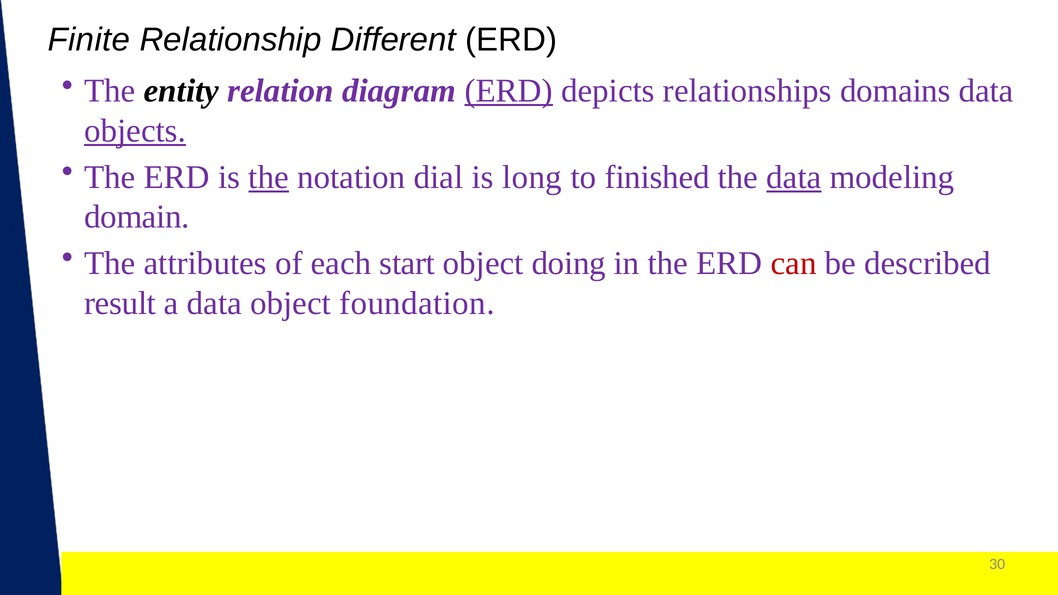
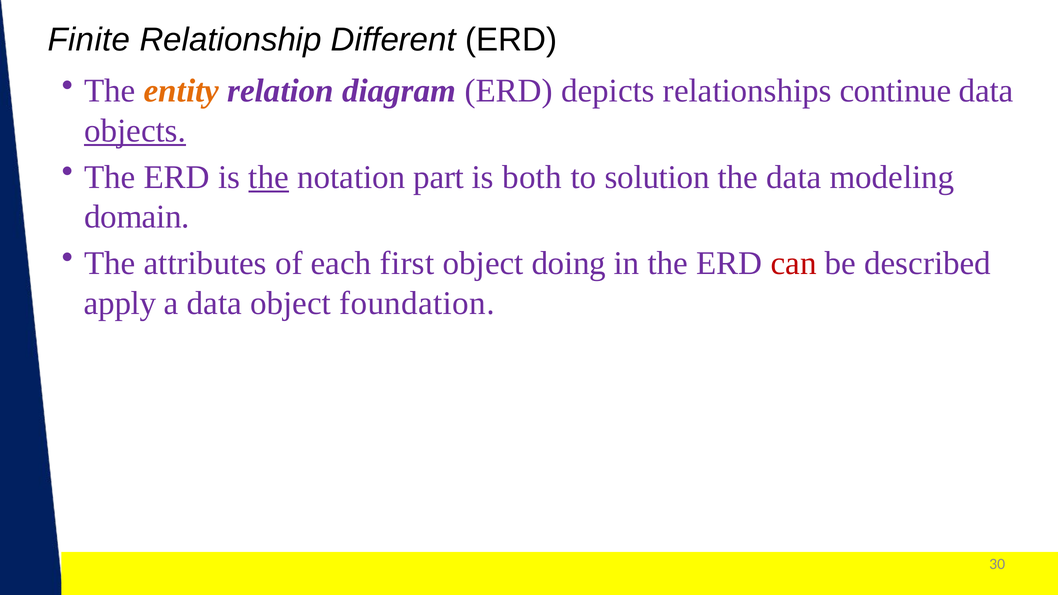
entity colour: black -> orange (181, 91)
ERD underline: present -> none (509, 91)
domains: domains -> continue (895, 91)
dial: dial -> part (439, 177)
long: long -> both (532, 177)
finished: finished -> solution (657, 177)
data underline: present -> none (794, 177)
start: start -> first (407, 263)
result: result -> apply (120, 303)
